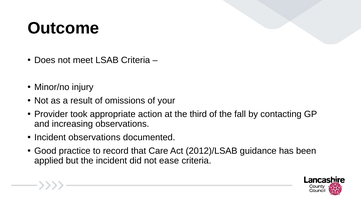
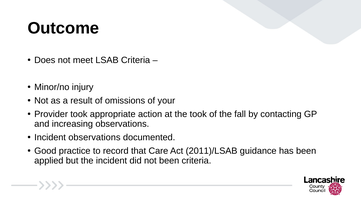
the third: third -> took (198, 114)
2012)/LSAB: 2012)/LSAB -> 2011)/LSAB (212, 151)
not ease: ease -> been (169, 161)
